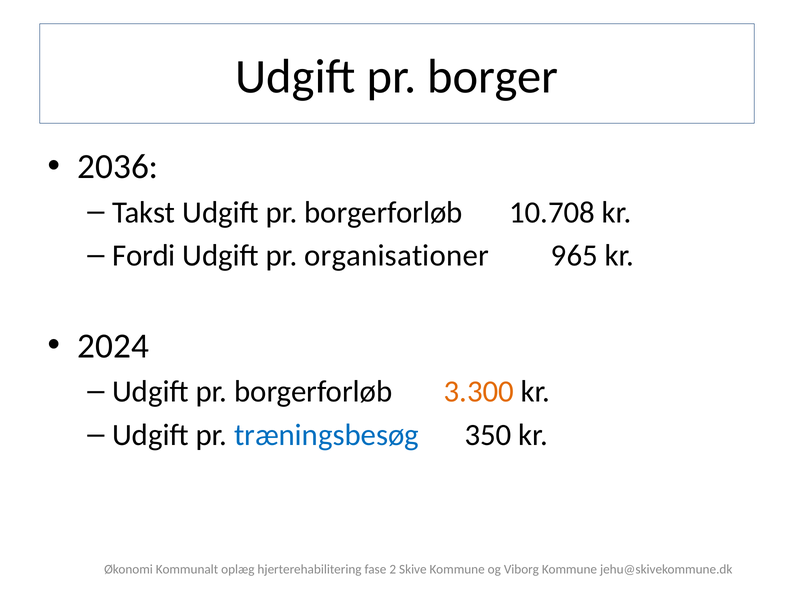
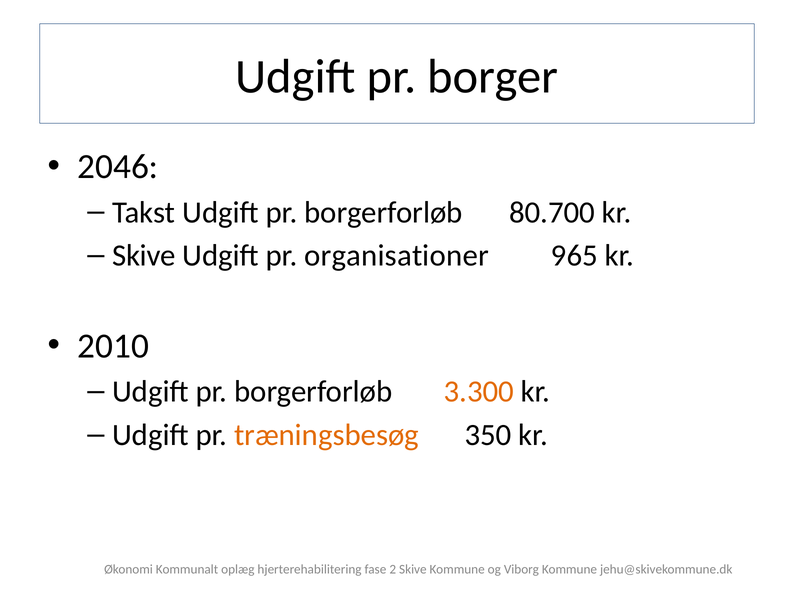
2036: 2036 -> 2046 (118, 167)
10.708: 10.708 -> 80.700 (552, 212)
Fordi: Fordi -> Skive (144, 255)
2024: 2024 -> 2010 (113, 346)
træningsbesøg colour: blue -> orange (326, 435)
